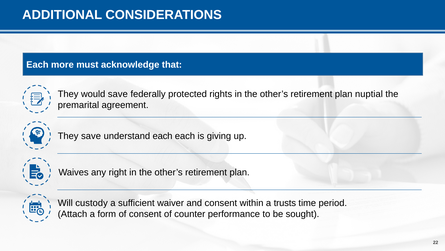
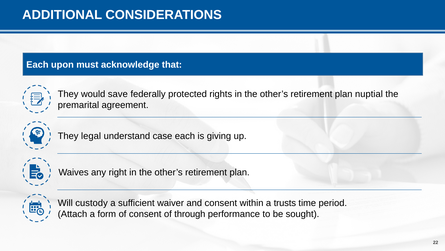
more: more -> upon (62, 65)
They save: save -> legal (91, 136)
understand each: each -> case (162, 136)
counter: counter -> through (190, 214)
